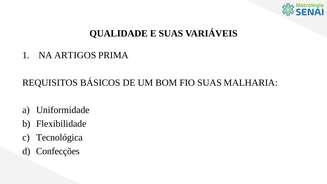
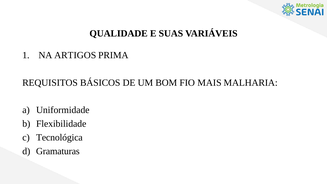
FIO SUAS: SUAS -> MAIS (209, 83)
Confecções: Confecções -> Gramaturas (58, 151)
